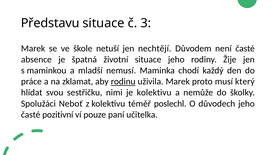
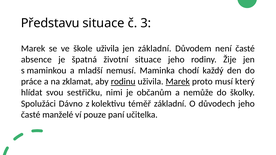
škole netuší: netuší -> uživila (108, 49)
jen nechtějí: nechtějí -> základní (155, 49)
Marek underline: none -> present (178, 82)
je kolektivu: kolektivu -> občanům (154, 93)
Neboť: Neboť -> Dávno (71, 104)
téměř poslechl: poslechl -> základní (170, 104)
pozitivní: pozitivní -> manželé (58, 115)
